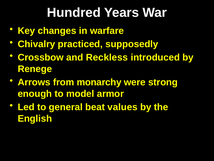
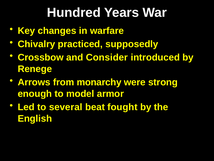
Reckless: Reckless -> Consider (107, 57)
general: general -> several (66, 107)
values: values -> fought (122, 107)
